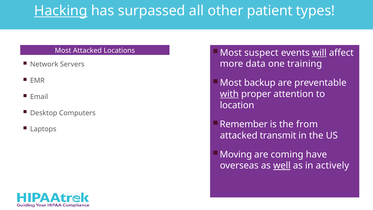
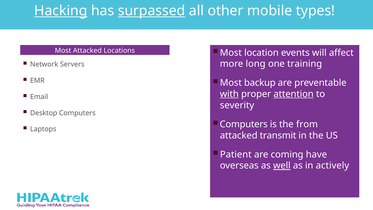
surpassed underline: none -> present (152, 11)
patient: patient -> mobile (270, 11)
suspect: suspect -> location (261, 53)
will underline: present -> none (319, 53)
data: data -> long (256, 64)
attention underline: none -> present (294, 94)
location: location -> severity (237, 105)
Remember: Remember -> Computers (244, 124)
Moving: Moving -> Patient (236, 154)
